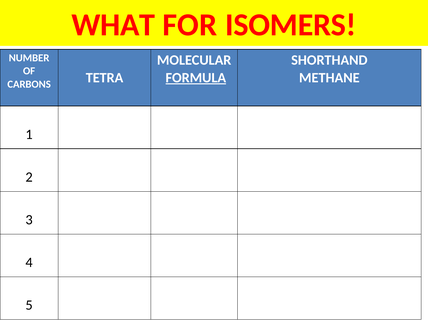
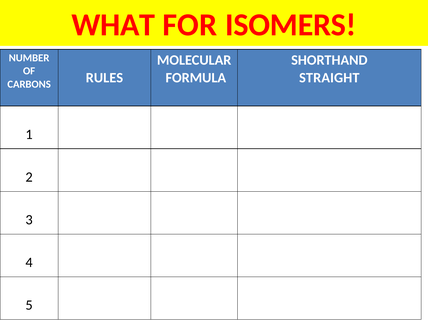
FORMULA underline: present -> none (196, 78)
METHANE: METHANE -> STRAIGHT (329, 78)
TETRA: TETRA -> RULES (104, 78)
